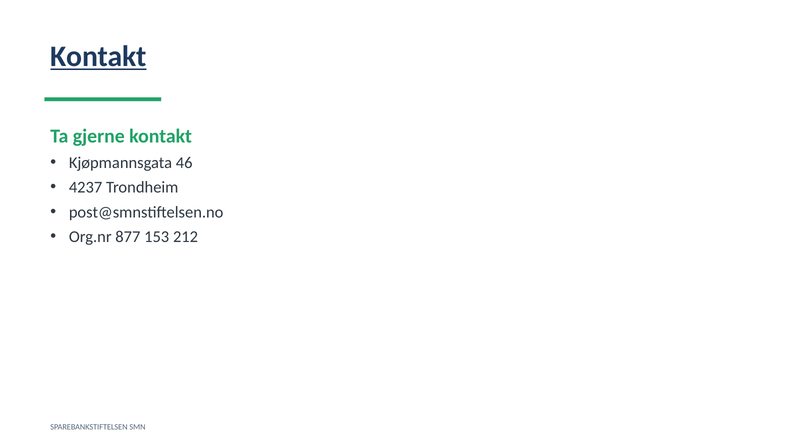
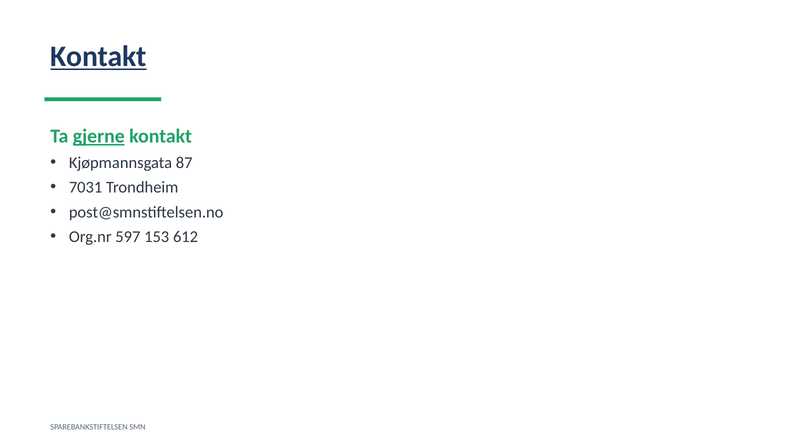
gjerne underline: none -> present (99, 136)
46: 46 -> 87 (184, 163)
4237: 4237 -> 7031 (86, 187)
877: 877 -> 597 (128, 237)
212: 212 -> 612 (186, 237)
